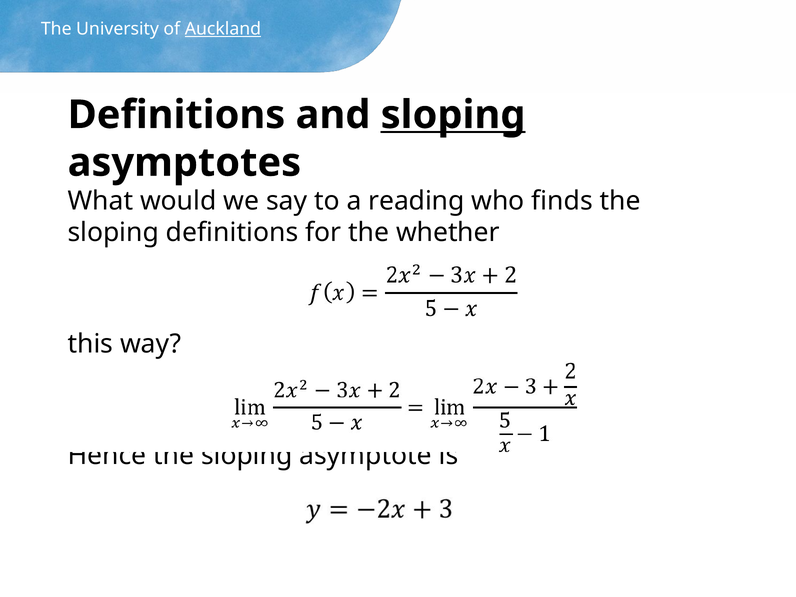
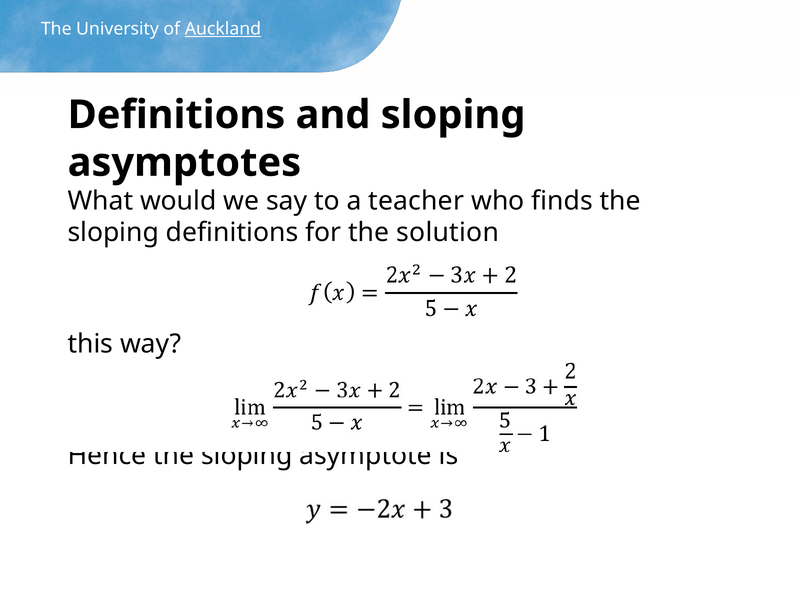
sloping underline: present -> none (453, 115)
reading: reading -> teacher (416, 201)
whether: whether -> solution (448, 233)
